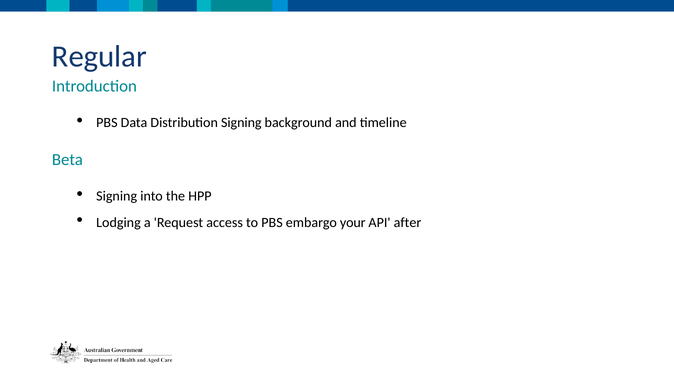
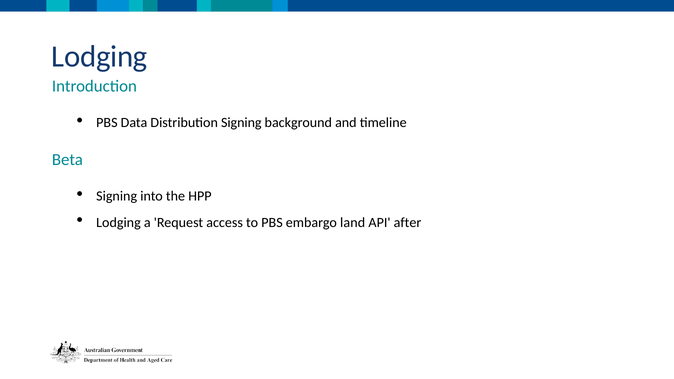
Regular: Regular -> Lodging (99, 57)
your: your -> land (353, 223)
